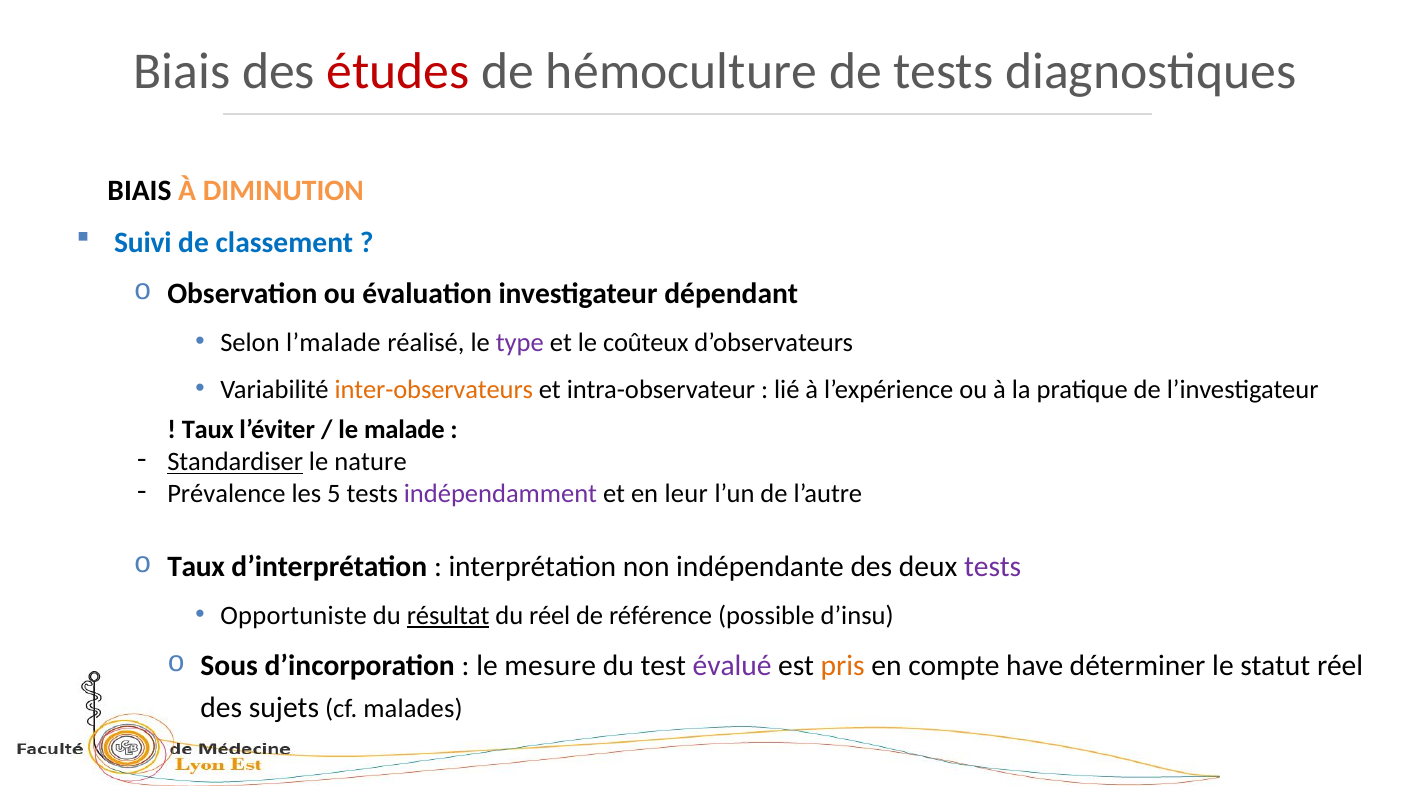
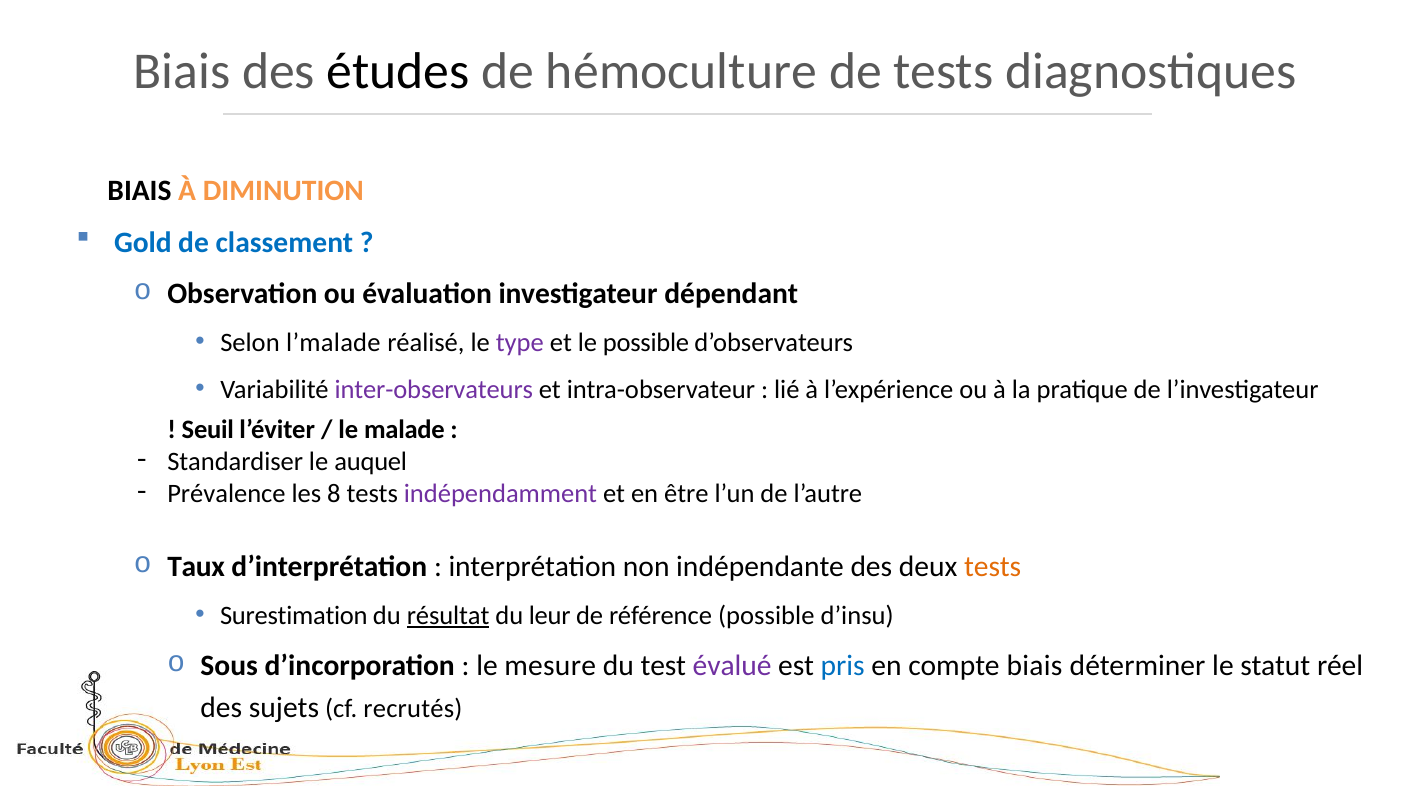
études colour: red -> black (398, 72)
Suivi: Suivi -> Gold (143, 242)
le coûteux: coûteux -> possible (646, 342)
inter-observateurs colour: orange -> purple (434, 390)
Taux: Taux -> Seuil (208, 430)
Standardiser underline: present -> none (235, 462)
nature: nature -> auquel (371, 462)
5: 5 -> 8 (334, 494)
leur: leur -> être (686, 494)
tests colour: purple -> orange (993, 567)
Opportuniste: Opportuniste -> Surestimation (294, 616)
du réel: réel -> leur (550, 616)
pris colour: orange -> blue (843, 665)
compte have: have -> biais (1035, 665)
malades: malades -> recrutés (413, 709)
